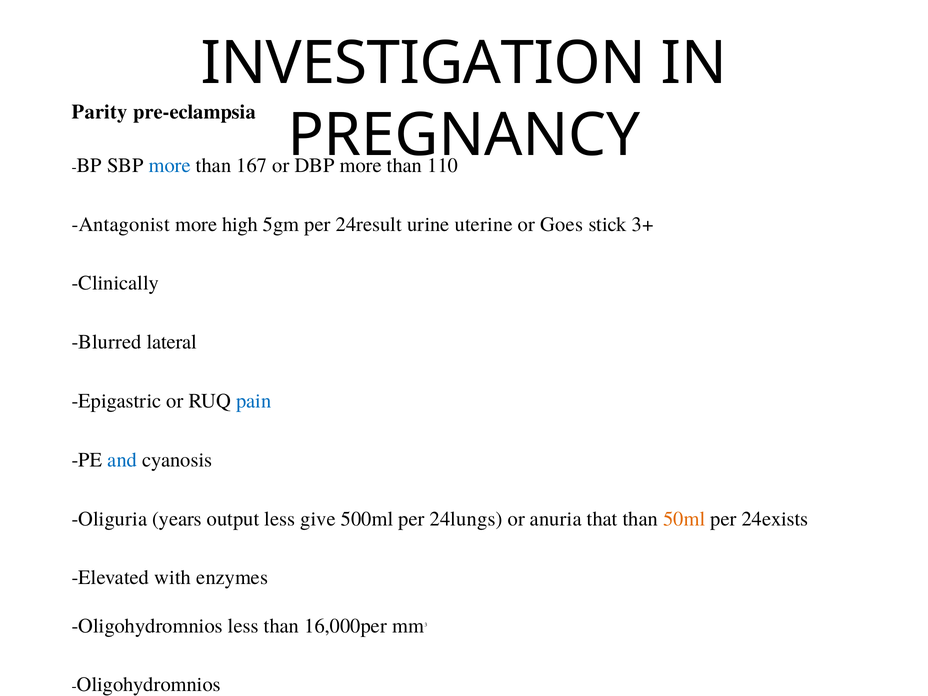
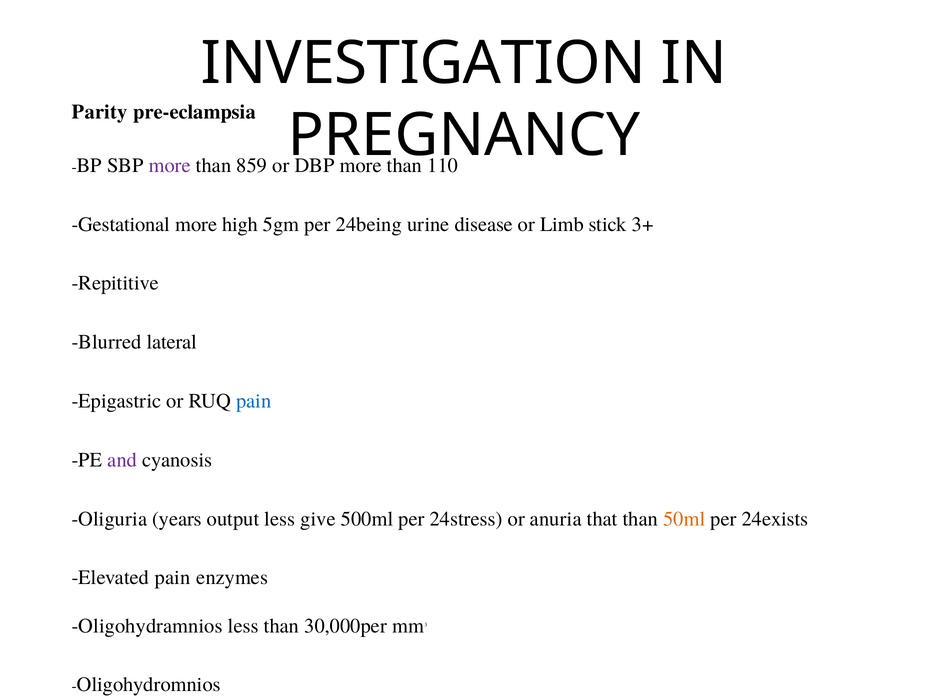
more colour: blue -> purple (170, 165)
167: 167 -> 859 (252, 165)
Antagonist: Antagonist -> Gestational (121, 224)
24result: 24result -> 24being (369, 224)
uterine: uterine -> disease (484, 224)
Goes: Goes -> Limb (562, 224)
Clinically: Clinically -> Repititive (115, 283)
and colour: blue -> purple (122, 460)
24lungs: 24lungs -> 24stress (466, 519)
Elevated with: with -> pain (173, 578)
Oligohydromnios: Oligohydromnios -> Oligohydramnios (147, 626)
16,000per: 16,000per -> 30,000per (346, 626)
